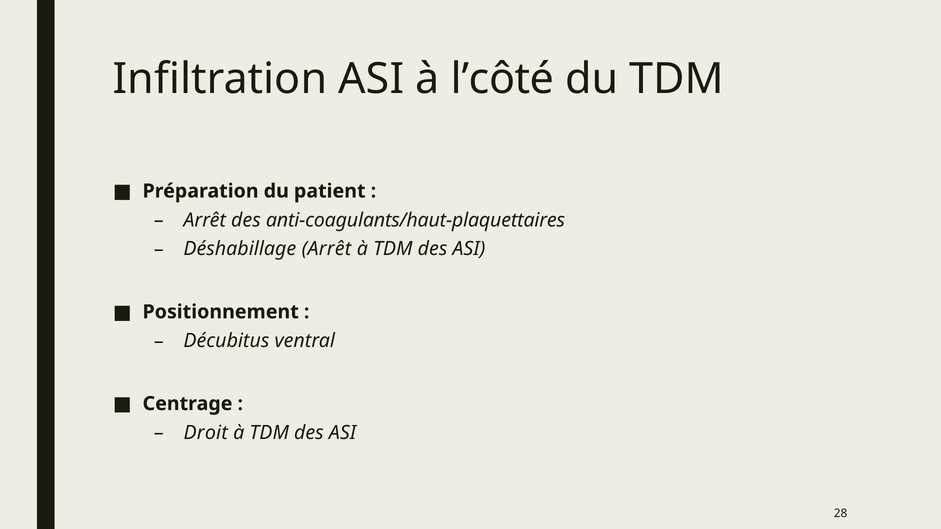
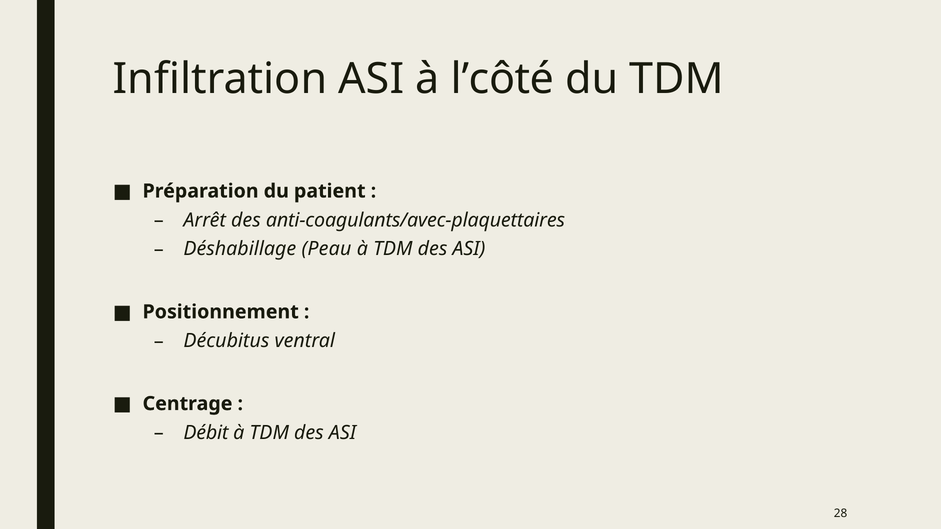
anti-coagulants/haut-plaquettaires: anti-coagulants/haut-plaquettaires -> anti-coagulants/avec-plaquettaires (415, 220)
Déshabillage Arrêt: Arrêt -> Peau (326, 249)
Droit: Droit -> Débit (206, 433)
